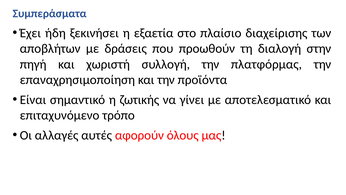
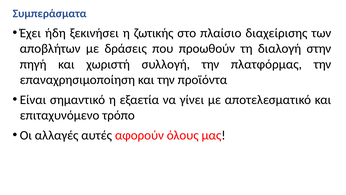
εξαετία: εξαετία -> ζωτικής (154, 33)
ζωτικής: ζωτικής -> εξαετία (139, 100)
